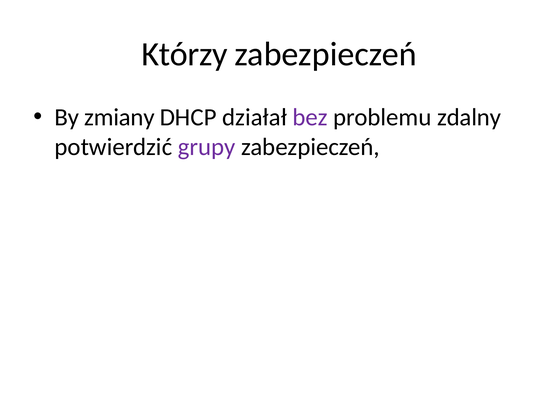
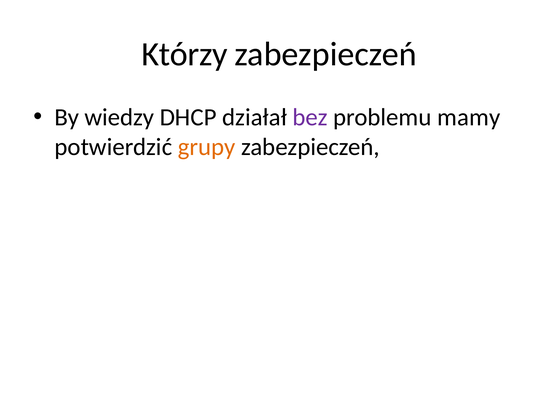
zmiany: zmiany -> wiedzy (119, 117)
zdalny: zdalny -> mamy (469, 117)
grupy colour: purple -> orange (207, 147)
